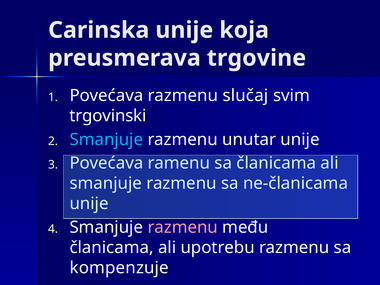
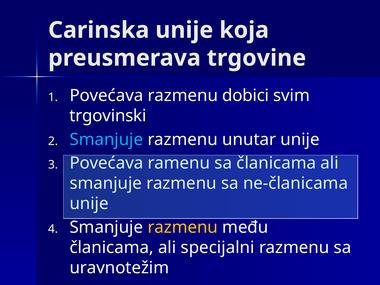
slučaj: slučaj -> dobici (246, 96)
razmenu colour: pink -> yellow (183, 227)
upotrebu: upotrebu -> specijalni (218, 248)
kompenzuje: kompenzuje -> uravnotežim (119, 268)
